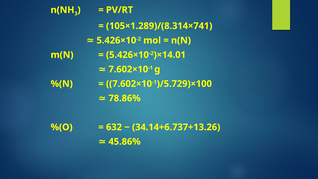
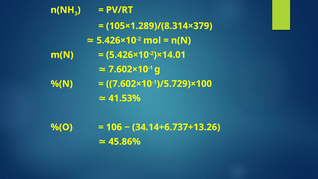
105×1.289)/(8.314×741: 105×1.289)/(8.314×741 -> 105×1.289)/(8.314×379 (159, 26)
78.86%: 78.86% -> 41.53% (125, 98)
632: 632 -> 106 (114, 127)
